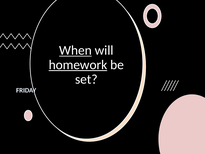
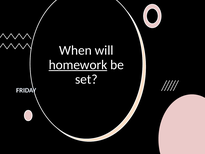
When underline: present -> none (75, 50)
